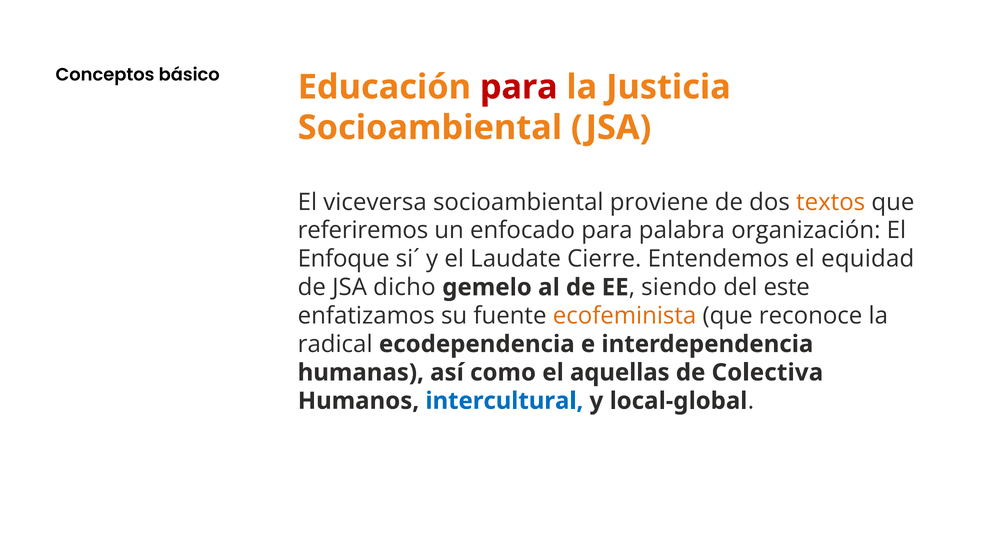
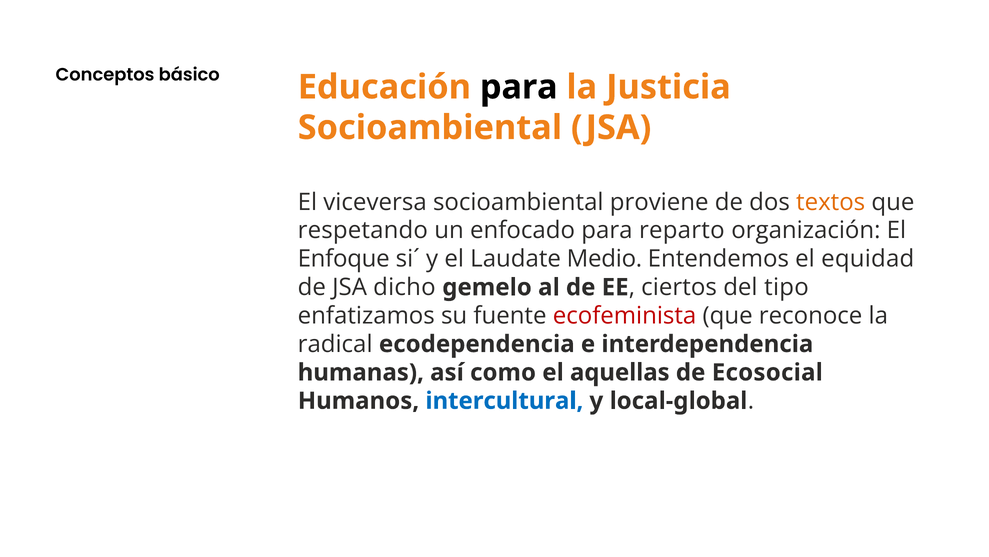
para colour: red -> black (519, 87)
referiremos: referiremos -> respetando (363, 230)
palabra: palabra -> reparto (682, 230)
Cierre: Cierre -> Medio (604, 259)
siendo: siendo -> ciertos (679, 287)
este: este -> tipo (786, 287)
ecofeminista colour: orange -> red (625, 315)
Colectiva: Colectiva -> Ecosocial (767, 372)
